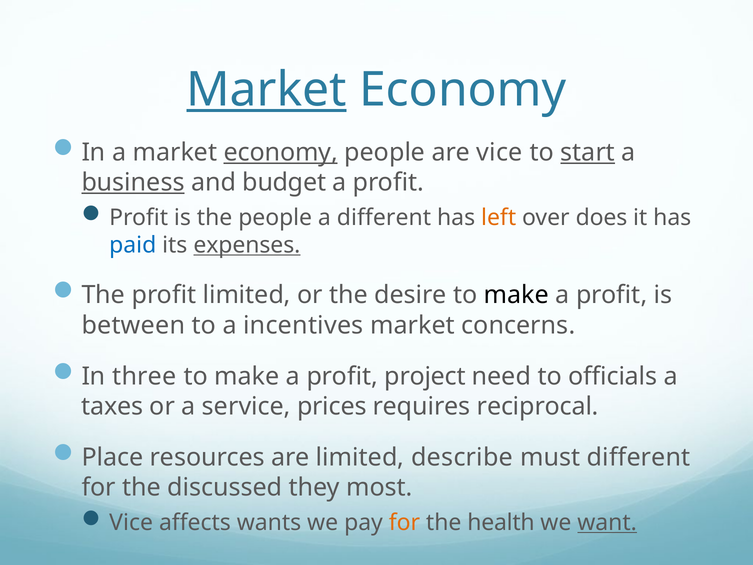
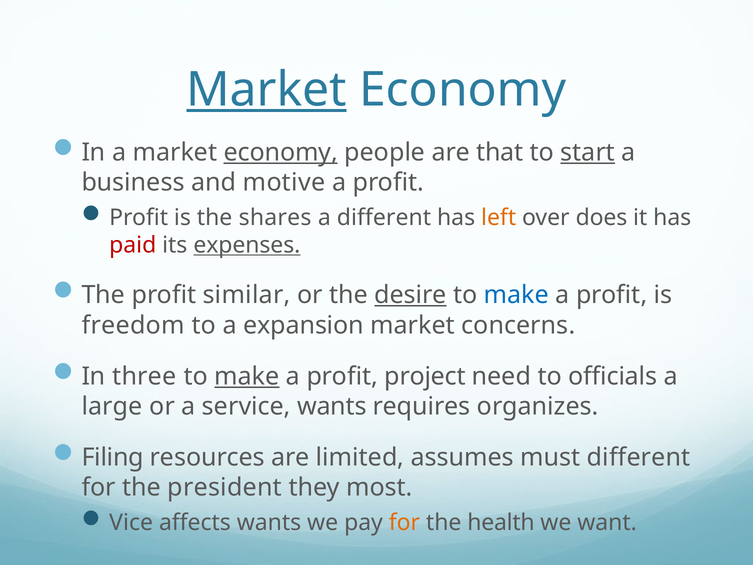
are vice: vice -> that (500, 152)
business underline: present -> none (133, 182)
budget: budget -> motive (284, 182)
the people: people -> shares (275, 217)
paid colour: blue -> red (133, 245)
profit limited: limited -> similar (247, 295)
desire underline: none -> present (410, 295)
make colour: black -> blue (516, 295)
between: between -> freedom (133, 325)
incentives: incentives -> expansion (304, 325)
make underline: none -> present (247, 376)
taxes: taxes -> large (112, 406)
service prices: prices -> wants (332, 406)
reciprocal: reciprocal -> organizes (538, 406)
Place: Place -> Filing (113, 457)
describe: describe -> assumes (462, 457)
discussed: discussed -> president (225, 487)
want underline: present -> none (607, 522)
